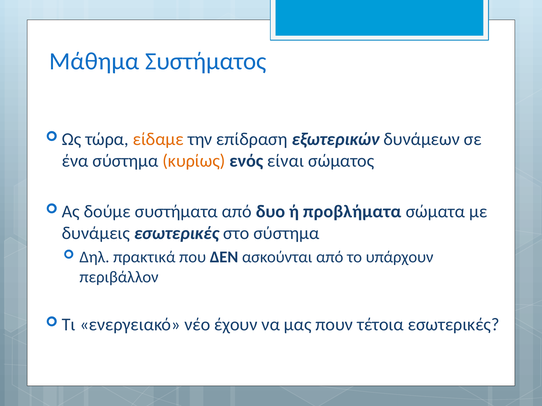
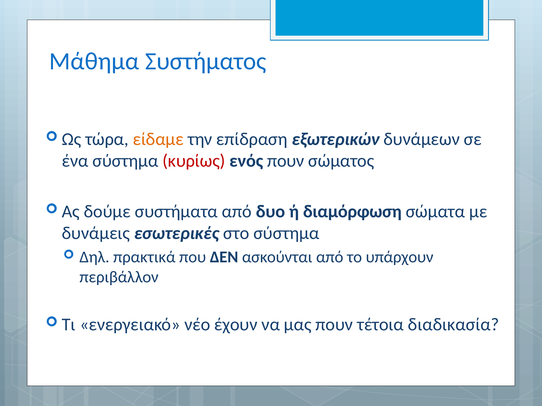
κυρίως colour: orange -> red (194, 161)
ενός είναι: είναι -> πουν (286, 161)
προβλήματα: προβλήματα -> διαμόρφωση (352, 212)
τέτοια εσωτερικές: εσωτερικές -> διαδικασία (454, 325)
